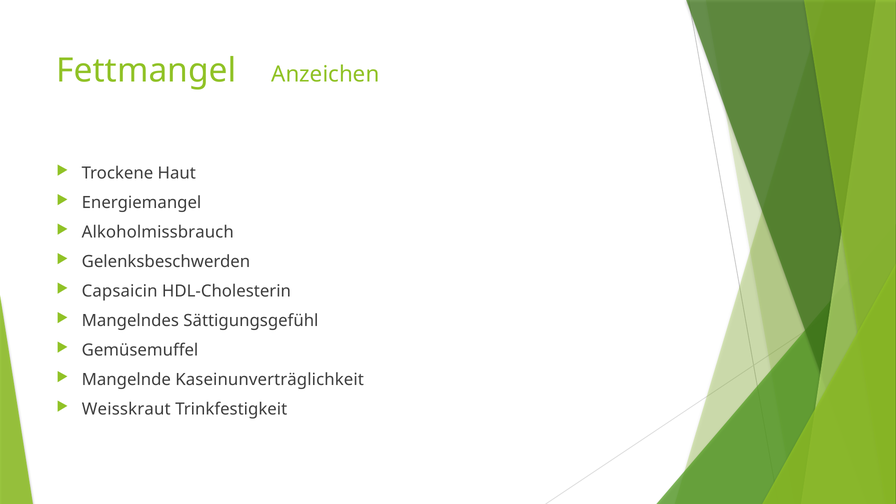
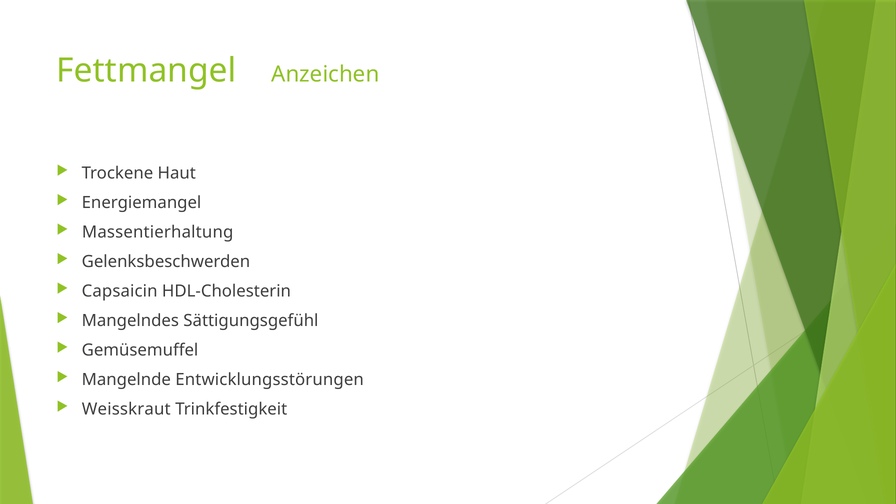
Alkoholmissbrauch: Alkoholmissbrauch -> Massentierhaltung (158, 232)
Kaseinunverträglichkeit: Kaseinunverträglichkeit -> Entwicklungsstörungen (270, 380)
